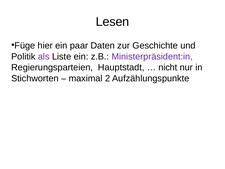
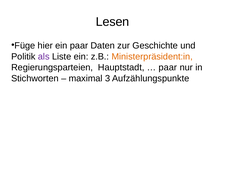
Ministerpräsident:in colour: purple -> orange (152, 56)
nicht: nicht -> paar (168, 67)
2: 2 -> 3 (108, 78)
